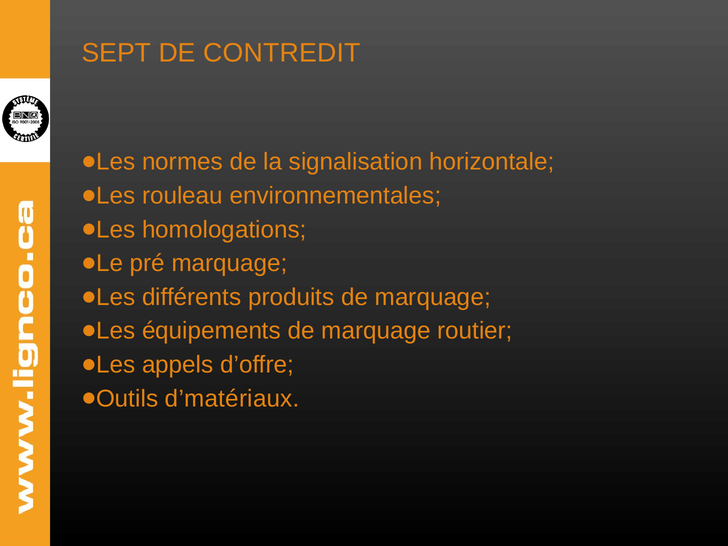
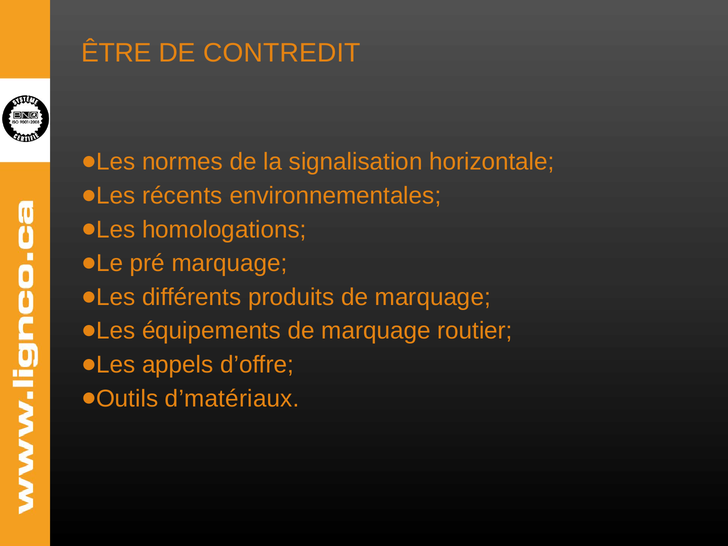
SEPT: SEPT -> ÊTRE (117, 53)
rouleau: rouleau -> récents (182, 196)
